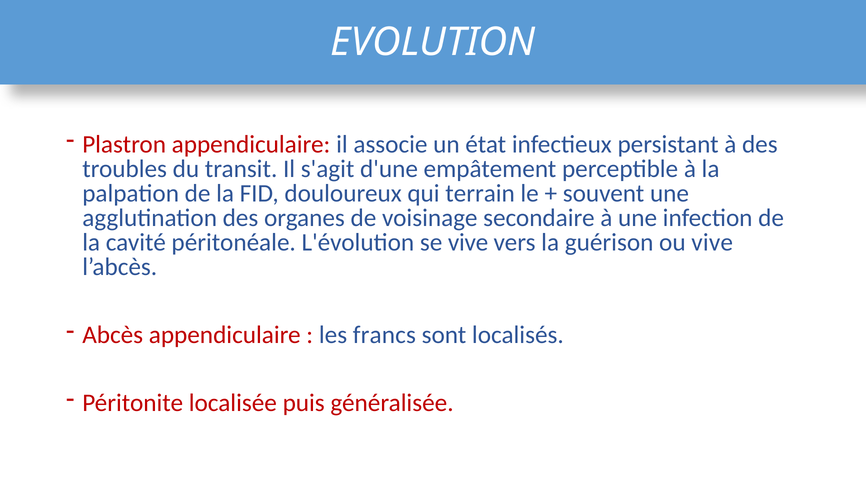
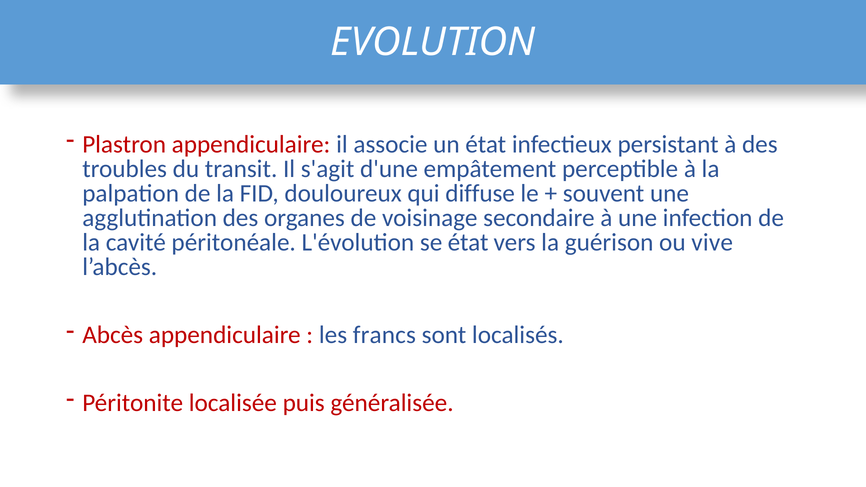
terrain: terrain -> diffuse (480, 193)
se vive: vive -> état (468, 243)
